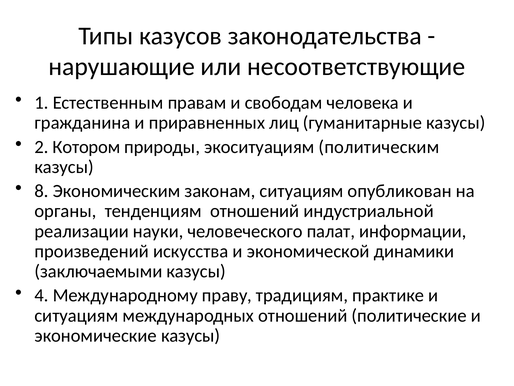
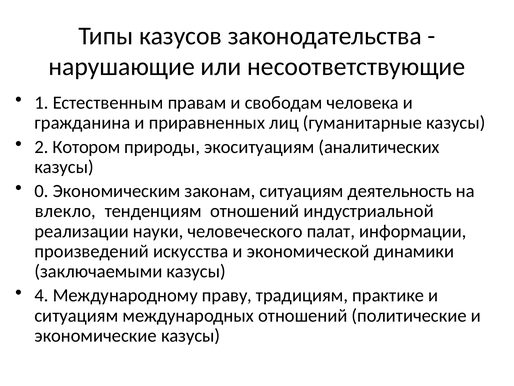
политическим: политическим -> аналитических (379, 147)
8: 8 -> 0 (42, 191)
опубликован: опубликован -> деятельность (400, 191)
органы: органы -> влекло (65, 211)
